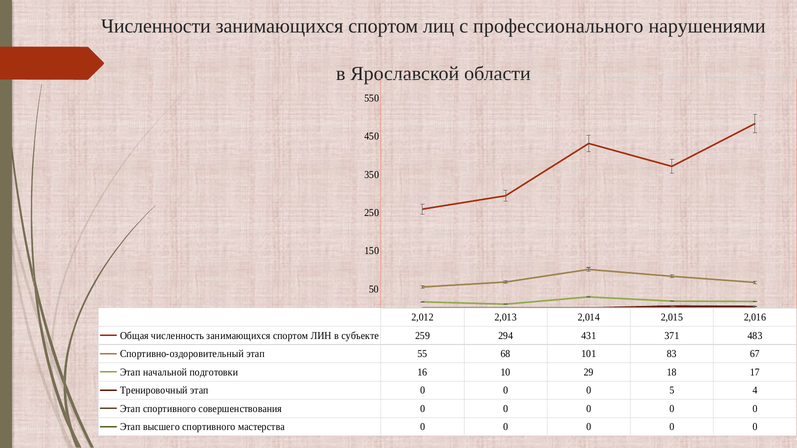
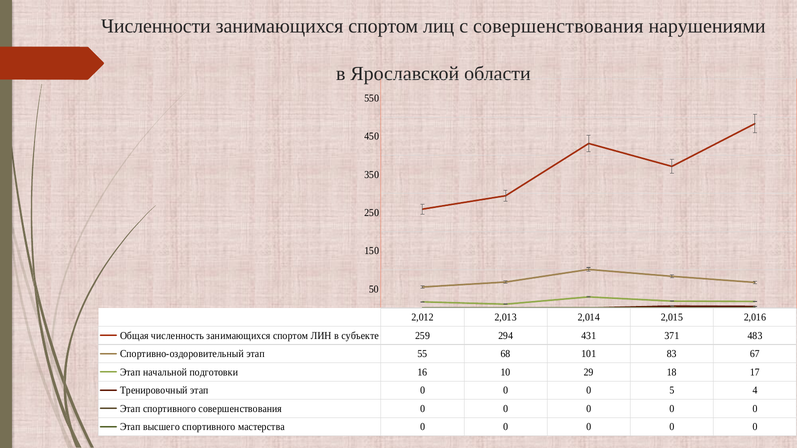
с профессионального: профессионального -> совершенствования (558, 26)
